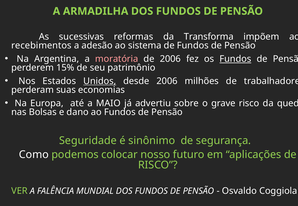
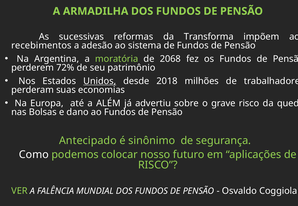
moratória colour: pink -> light green (117, 59)
de 2006: 2006 -> 2068 (170, 59)
Fundos underline: present -> none (235, 59)
15%: 15% -> 72% (65, 68)
desde 2006: 2006 -> 2018 (167, 81)
MAIO: MAIO -> ALÉM (108, 103)
Seguridade: Seguridade -> Antecipado (88, 141)
